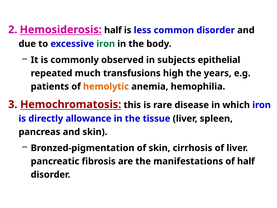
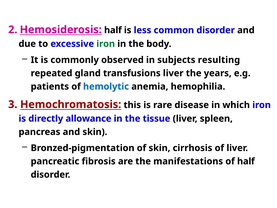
epithelial: epithelial -> resulting (219, 60)
much: much -> gland (88, 73)
transfusions high: high -> liver (173, 73)
hemolytic colour: orange -> blue (106, 86)
